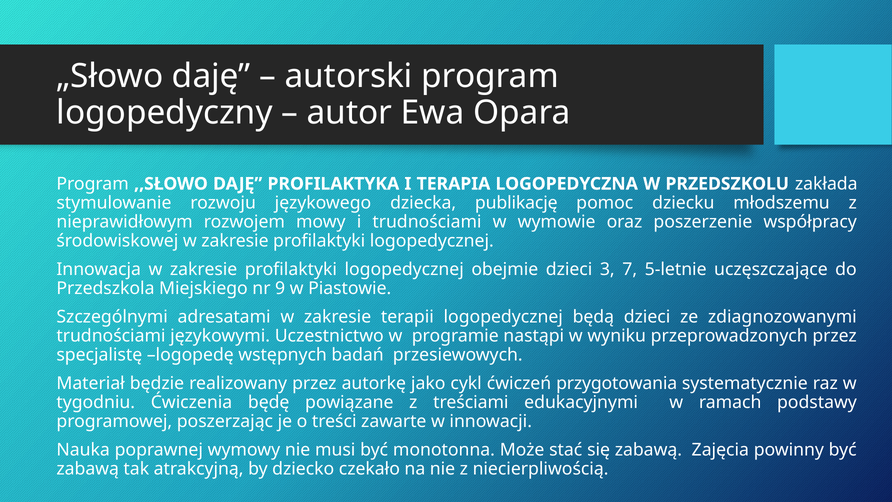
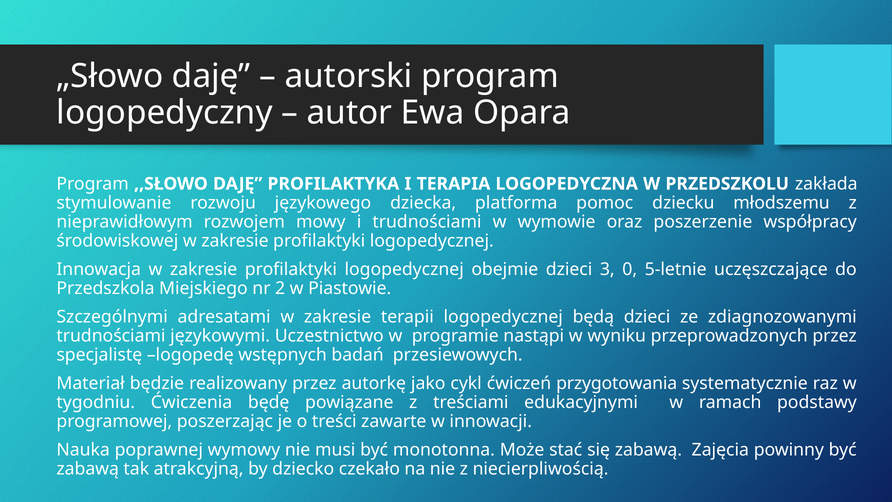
publikację: publikację -> platforma (516, 203)
7: 7 -> 0 (630, 269)
9: 9 -> 2 (280, 288)
